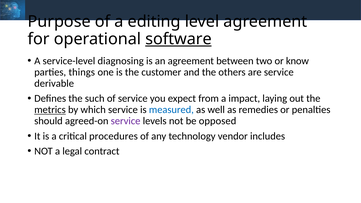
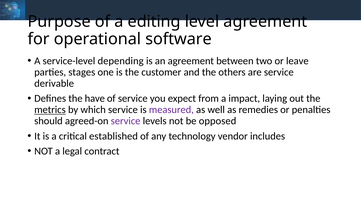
software underline: present -> none (179, 39)
diagnosing: diagnosing -> depending (121, 61)
know: know -> leave (297, 61)
things: things -> stages (82, 72)
such: such -> have (95, 99)
measured colour: blue -> purple (171, 110)
procedures: procedures -> established (113, 136)
